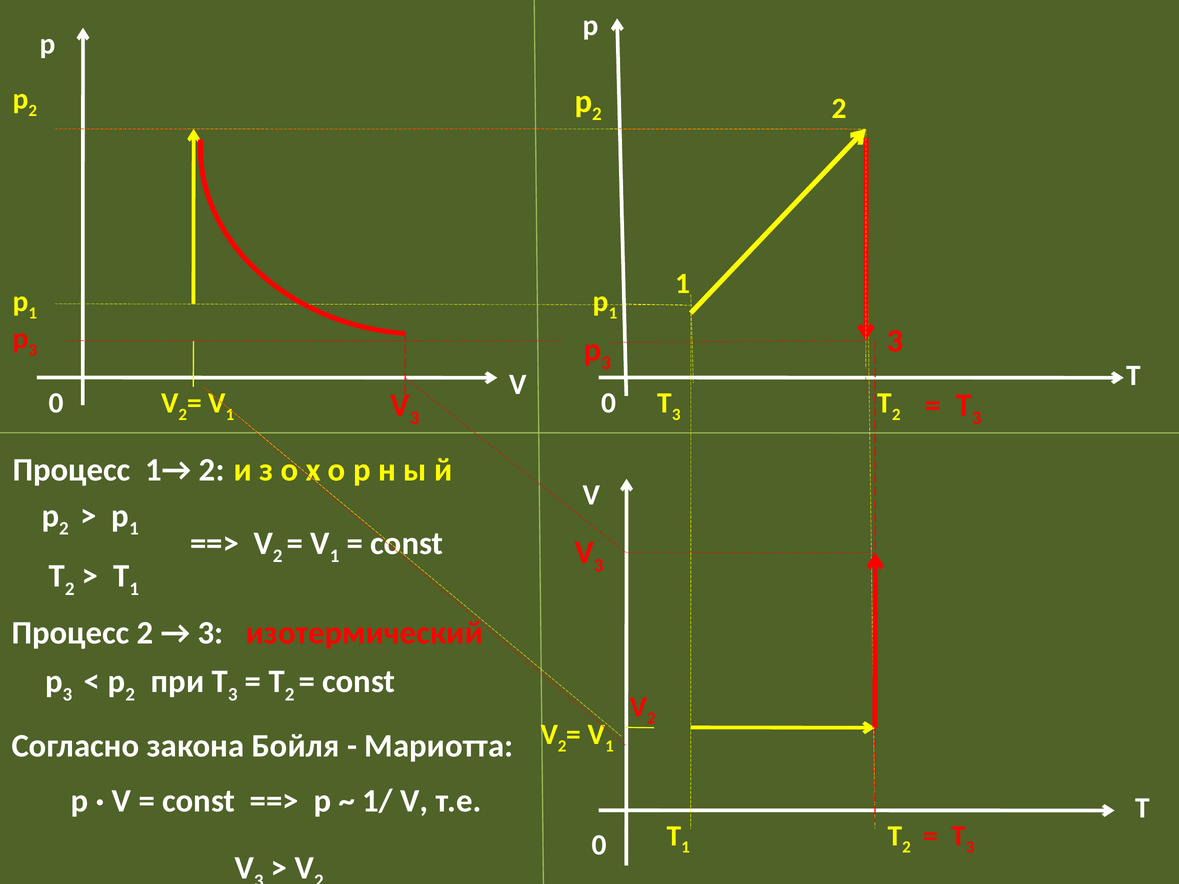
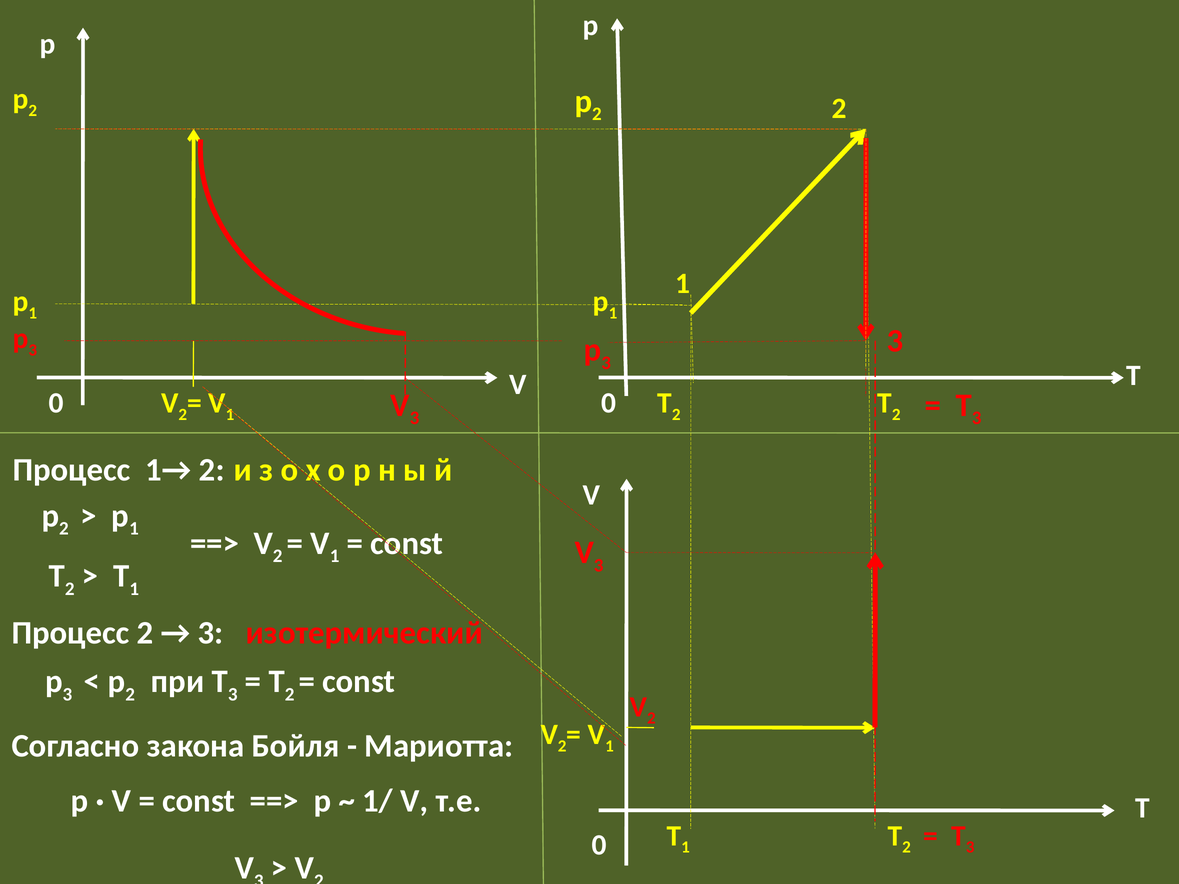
3: 3 -> 2 (676, 415)
